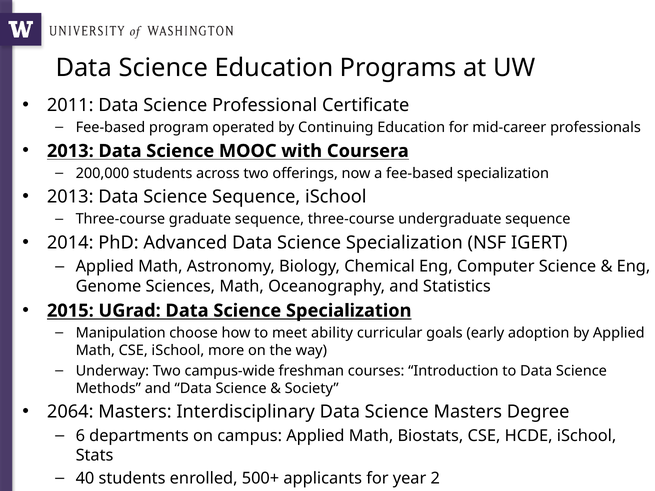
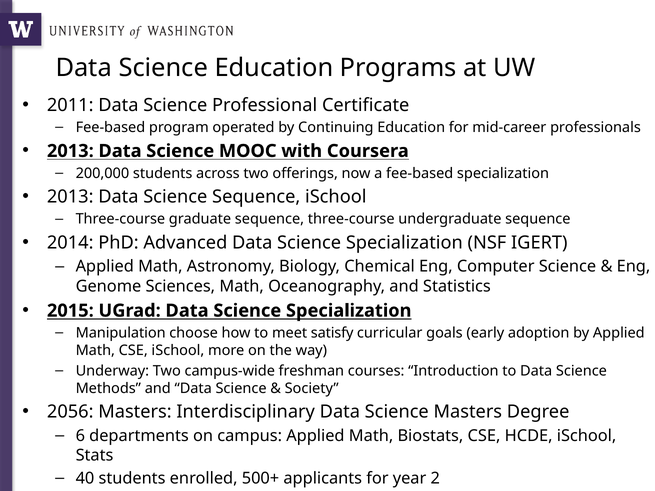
ability: ability -> satisfy (332, 333)
2064: 2064 -> 2056 (70, 412)
